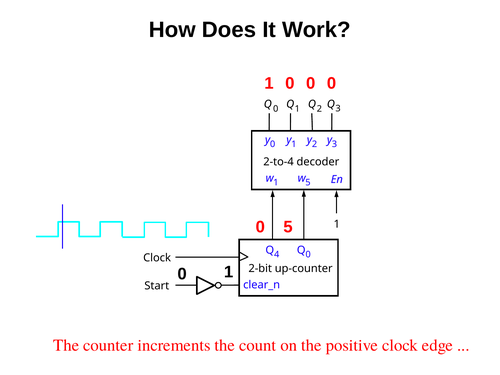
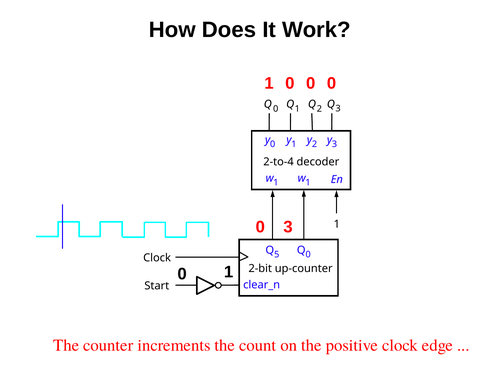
5: 5 -> 1 (308, 183)
0 5: 5 -> 3 (288, 227)
4: 4 -> 5 (277, 255)
